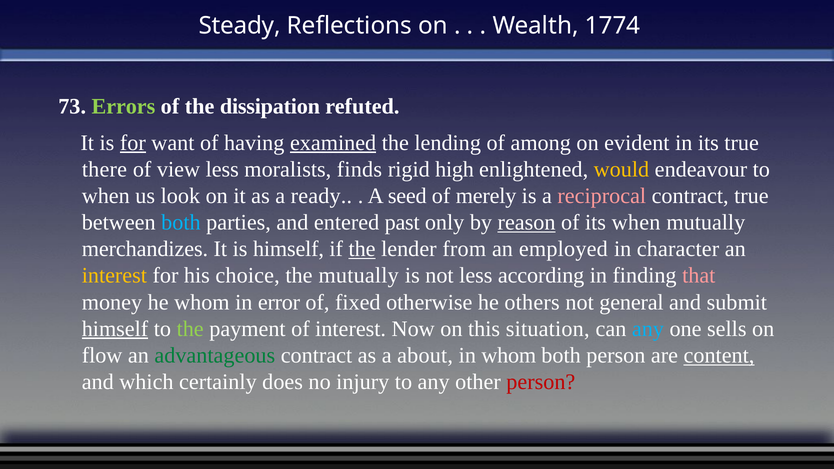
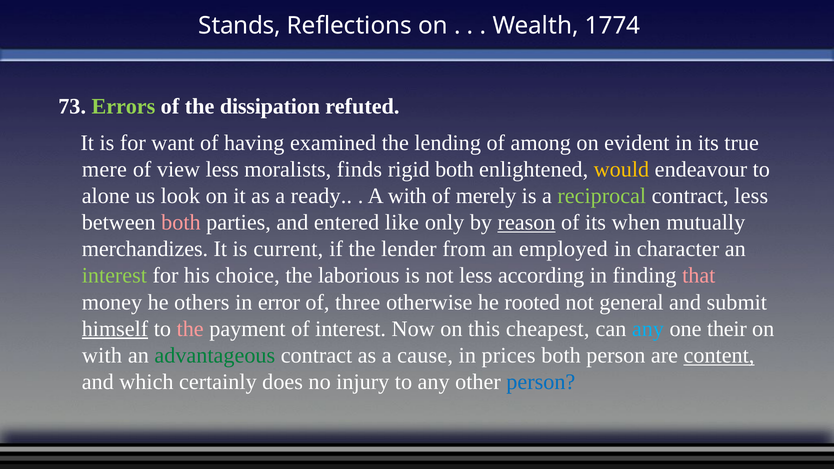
Steady: Steady -> Stands (240, 26)
for underline: present -> none (133, 143)
examined underline: present -> none (333, 143)
there: there -> mere (104, 169)
rigid high: high -> both (455, 169)
when: when -> alone (106, 196)
A seed: seed -> with (407, 196)
reciprocal colour: pink -> light green (602, 196)
contract true: true -> less (751, 196)
both colour: light blue -> pink (181, 223)
past: past -> like (402, 223)
is himself: himself -> current (288, 249)
the underline: present -> none (362, 249)
interest colour: yellow -> light green (114, 276)
the mutually: mutually -> laborious (359, 276)
he whom: whom -> others (202, 302)
fixed: fixed -> three (358, 302)
others: others -> rooted (532, 302)
the colour: light green -> pink (190, 329)
situation: situation -> cheapest (548, 329)
sells: sells -> their (727, 329)
flow: flow -> with (102, 355)
about: about -> cause (425, 355)
in whom: whom -> prices (509, 355)
person colour: red -> blue (541, 382)
